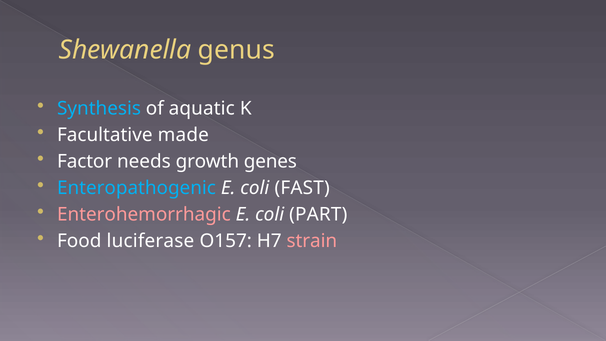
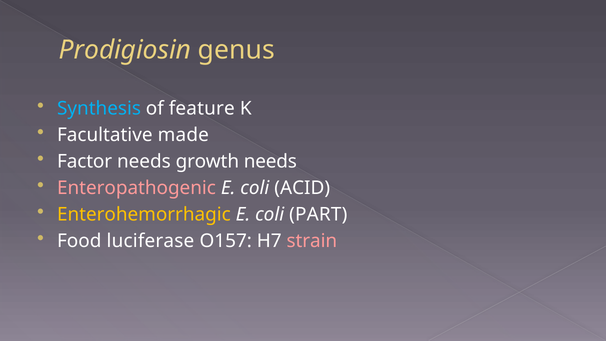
Shewanella: Shewanella -> Prodigiosin (125, 50)
aquatic: aquatic -> feature (202, 109)
growth genes: genes -> needs (270, 162)
Enteropathogenic colour: light blue -> pink (136, 188)
FAST: FAST -> ACID (302, 188)
Enterohemorrhagic colour: pink -> yellow (144, 215)
